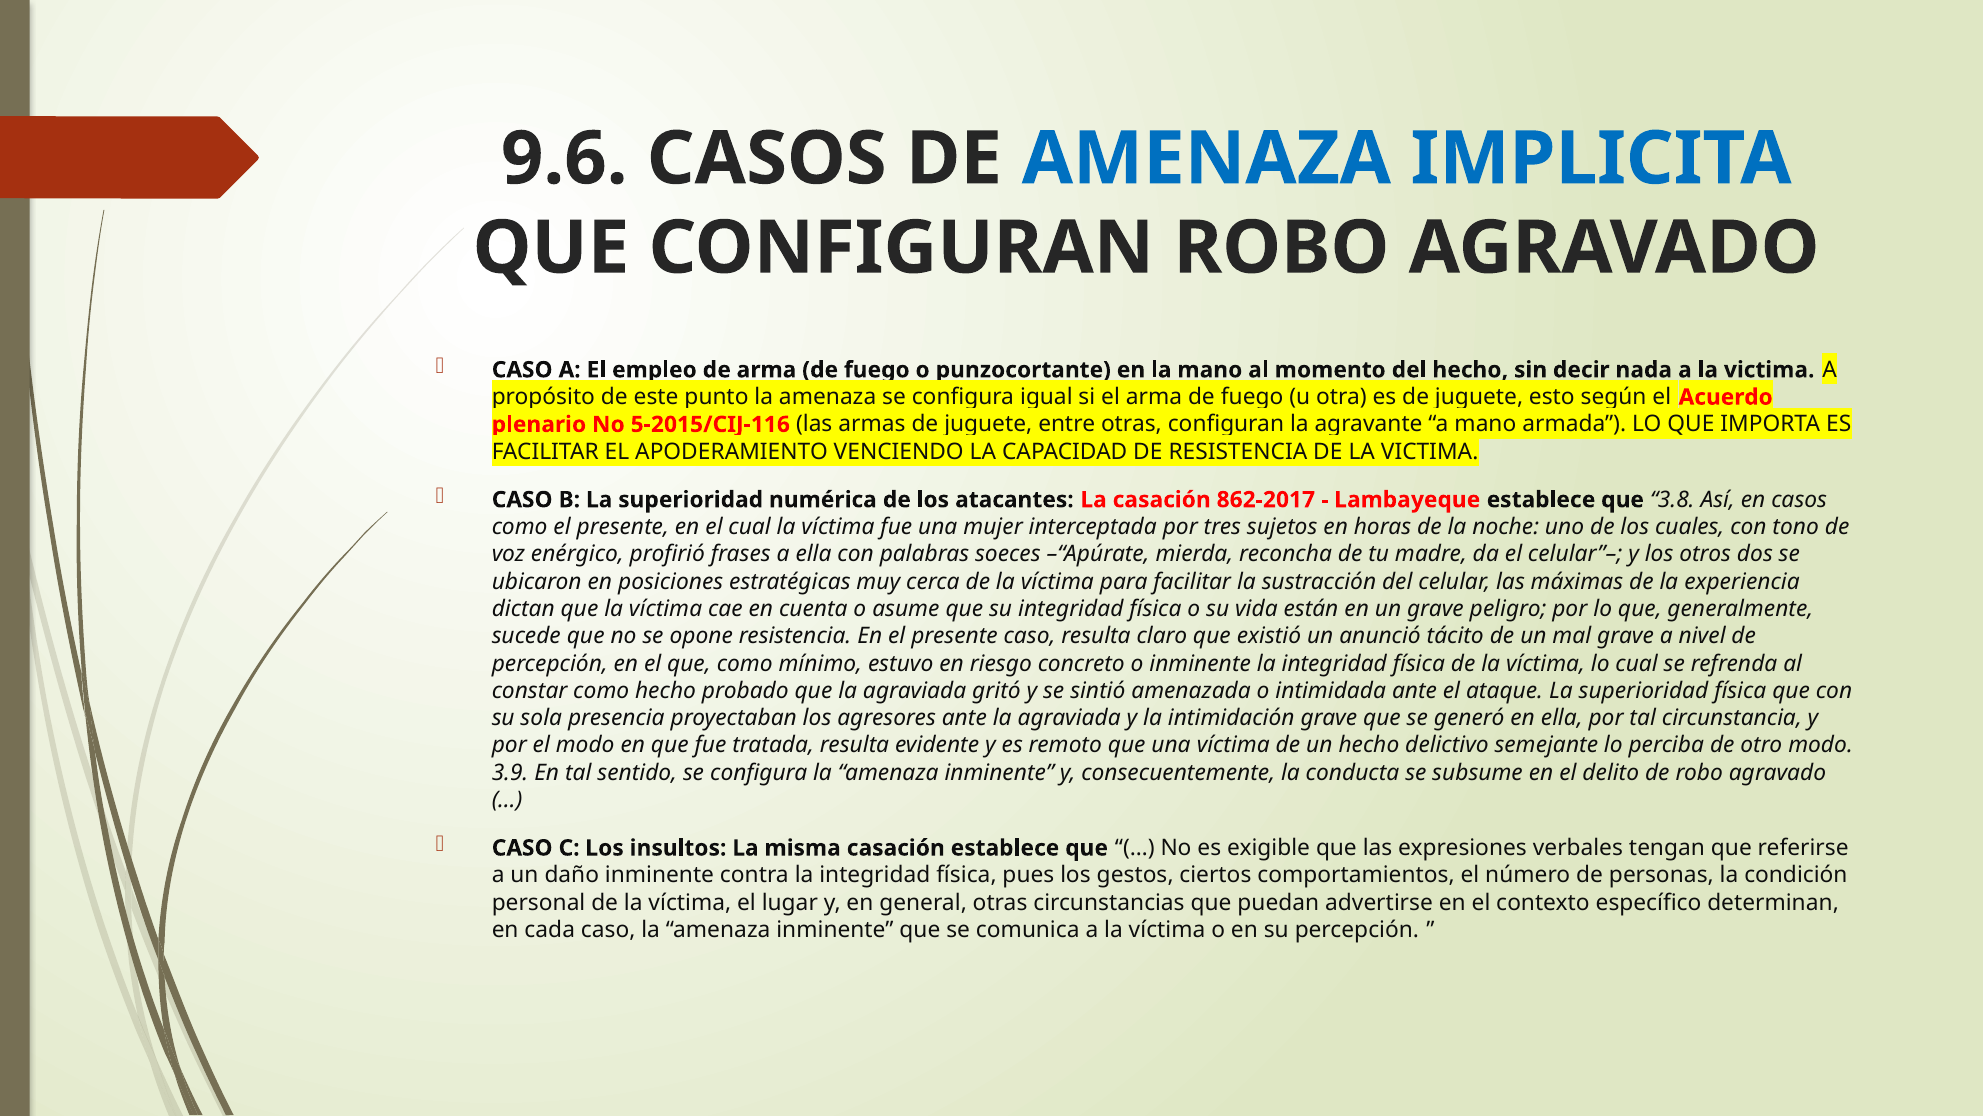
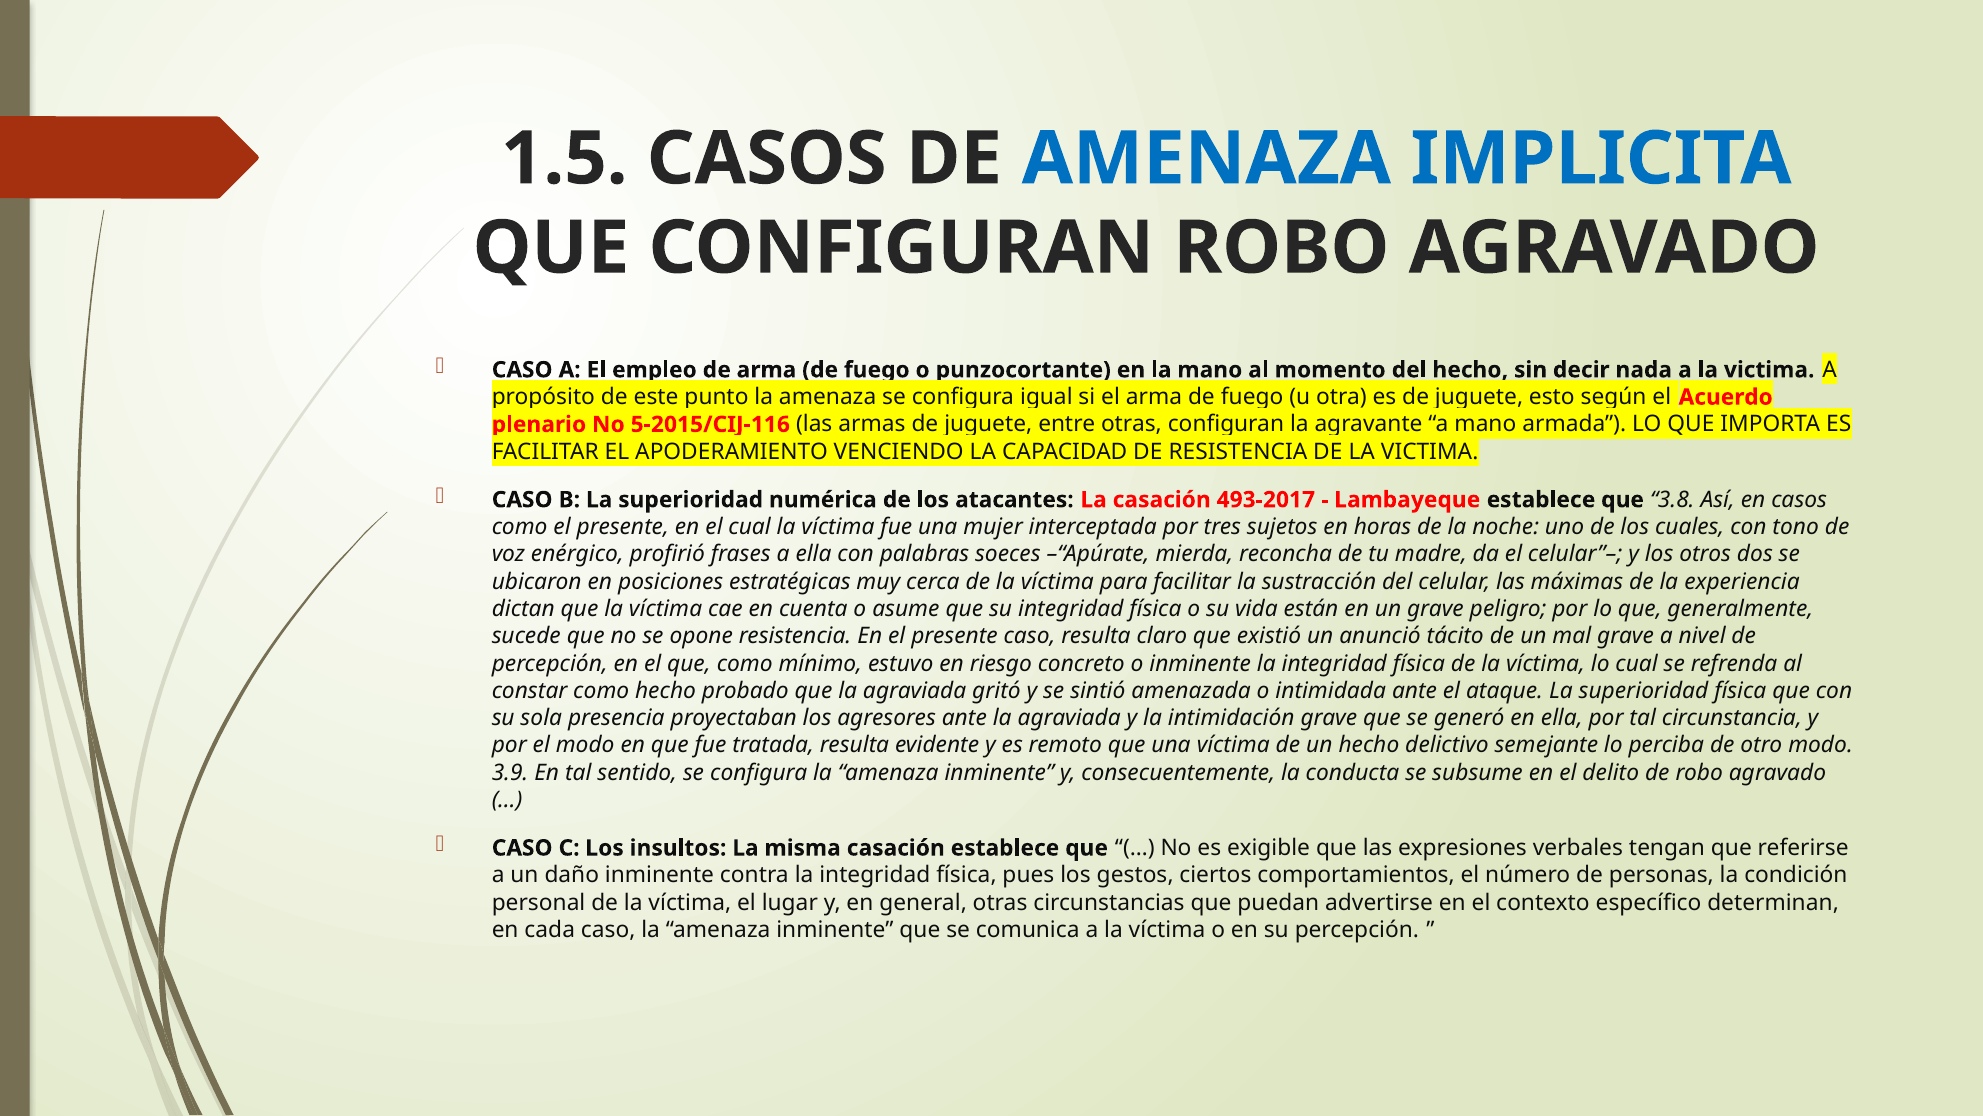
9.6: 9.6 -> 1.5 (564, 159)
862-2017: 862-2017 -> 493-2017 (1266, 500)
